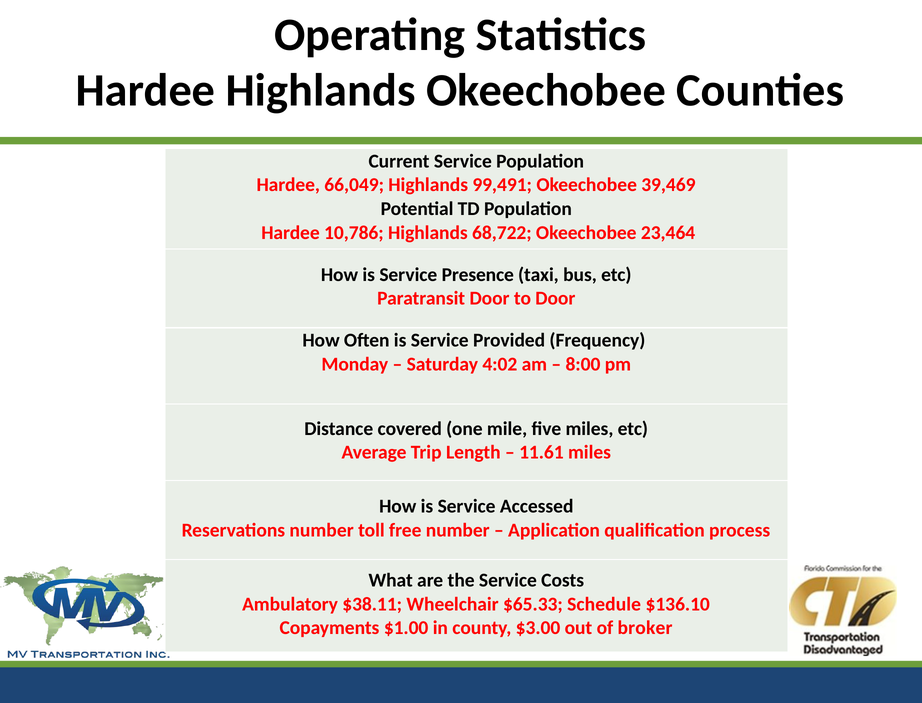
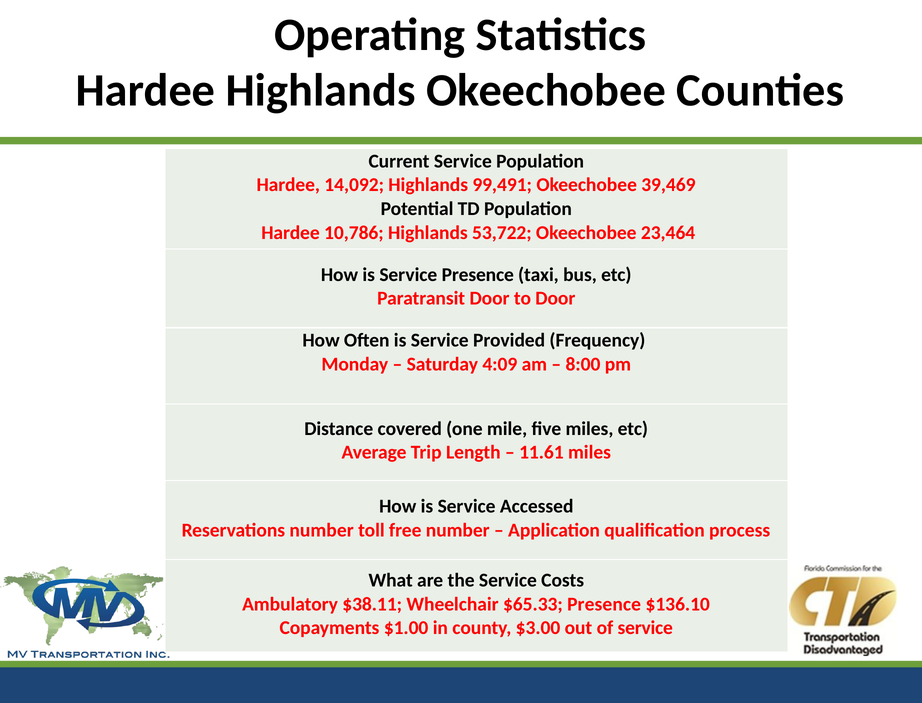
66,049: 66,049 -> 14,092 (354, 185)
68,722: 68,722 -> 53,722 (502, 233)
4:02: 4:02 -> 4:09 (500, 364)
$65.33 Schedule: Schedule -> Presence (604, 604)
of broker: broker -> service (645, 628)
